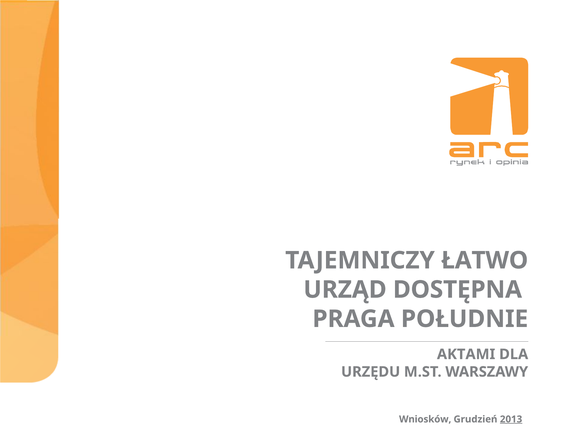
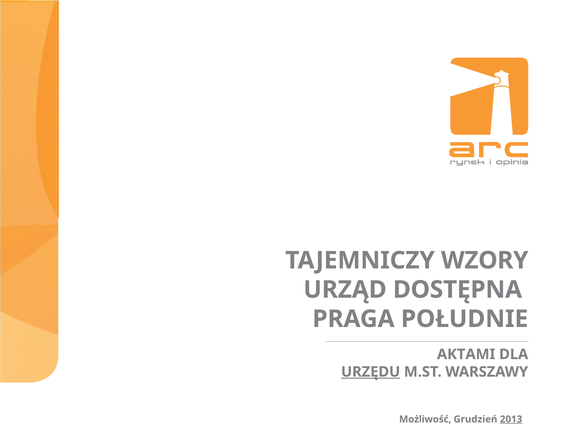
ŁATWO: ŁATWO -> WZORY (485, 261)
URZĘDU underline: none -> present (371, 372)
Wniosków: Wniosków -> Możliwość (425, 420)
